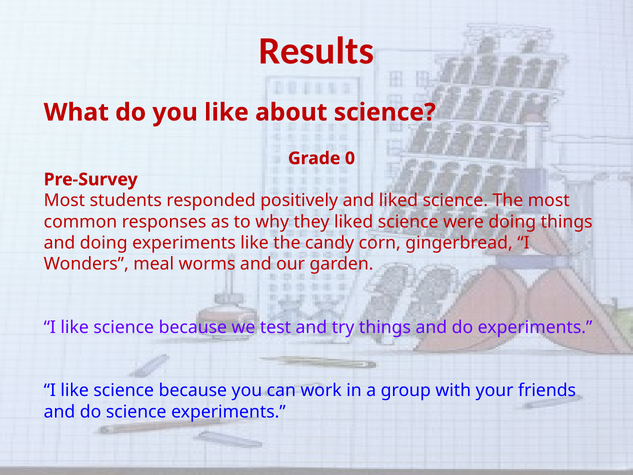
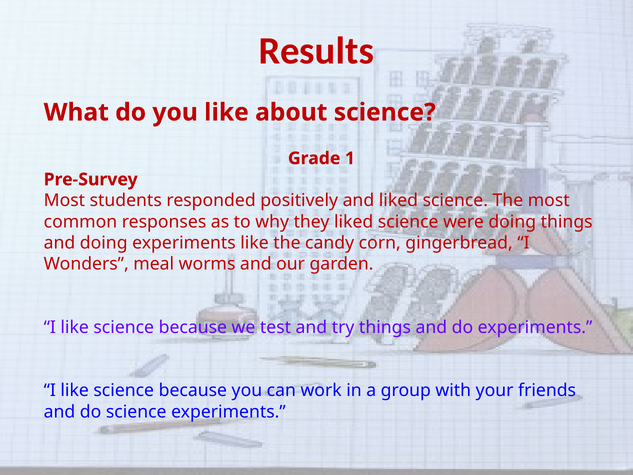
0: 0 -> 1 (350, 158)
